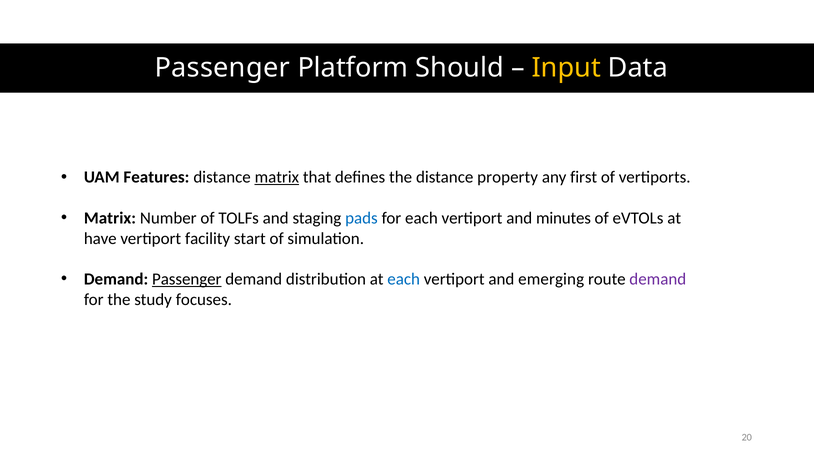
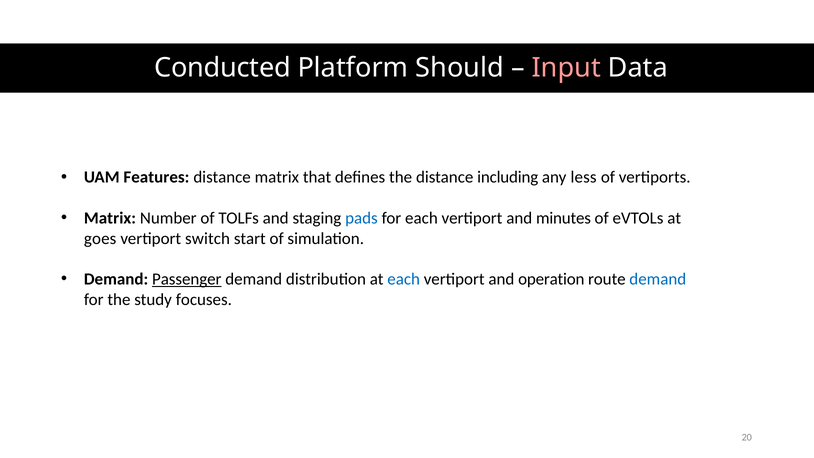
Passenger: Passenger -> Conducted (223, 68)
Input colour: yellow -> pink (566, 68)
matrix underline: present -> none (277, 177)
property: property -> including (508, 177)
first: first -> less (584, 177)
have: have -> goes (100, 238)
facility: facility -> switch (208, 238)
emerging: emerging -> operation (551, 279)
demand colour: purple -> blue (658, 279)
